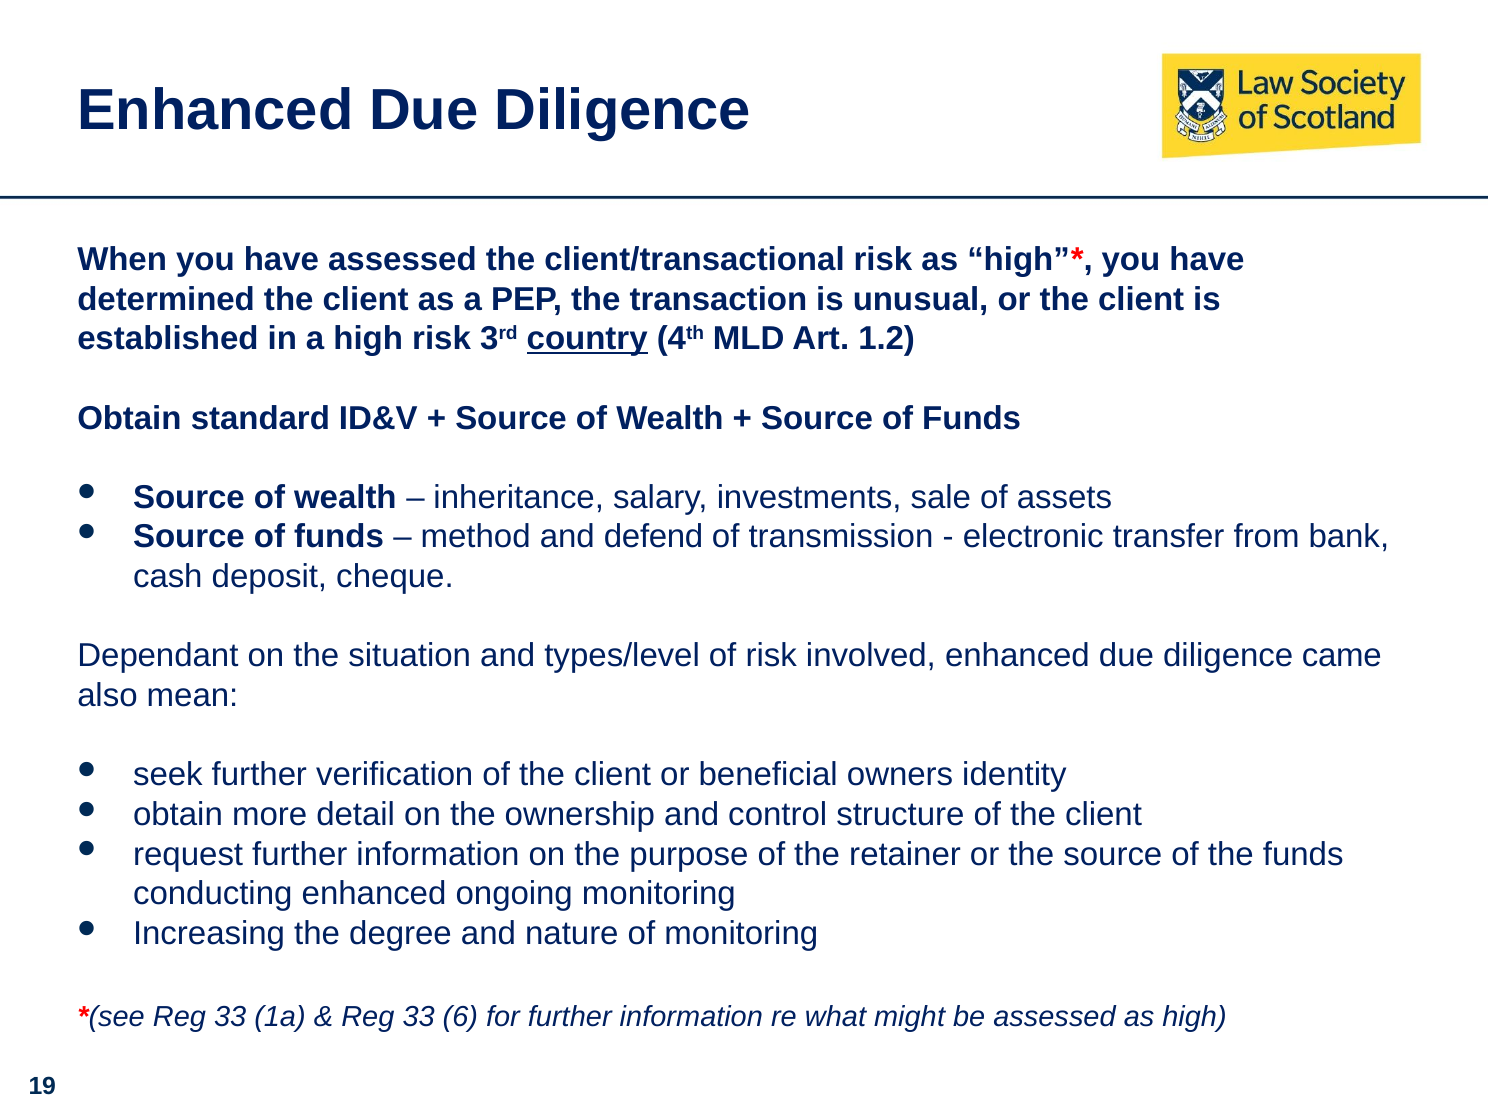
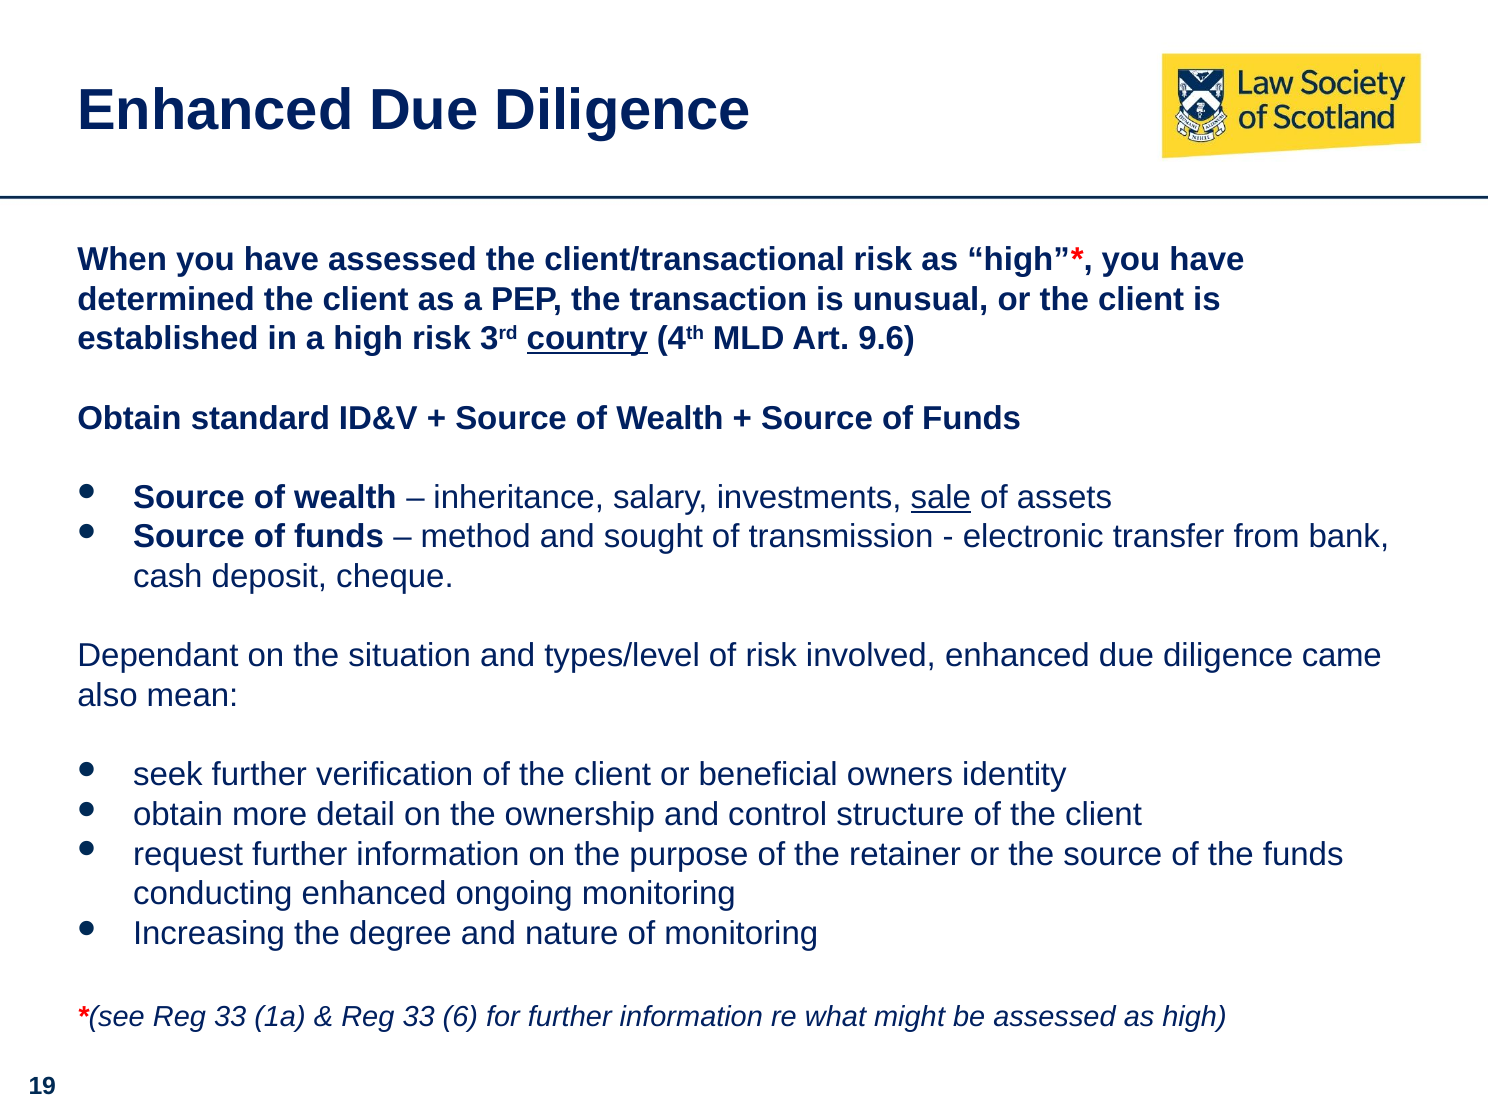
1.2: 1.2 -> 9.6 (887, 339)
sale underline: none -> present (941, 497)
defend: defend -> sought (653, 537)
